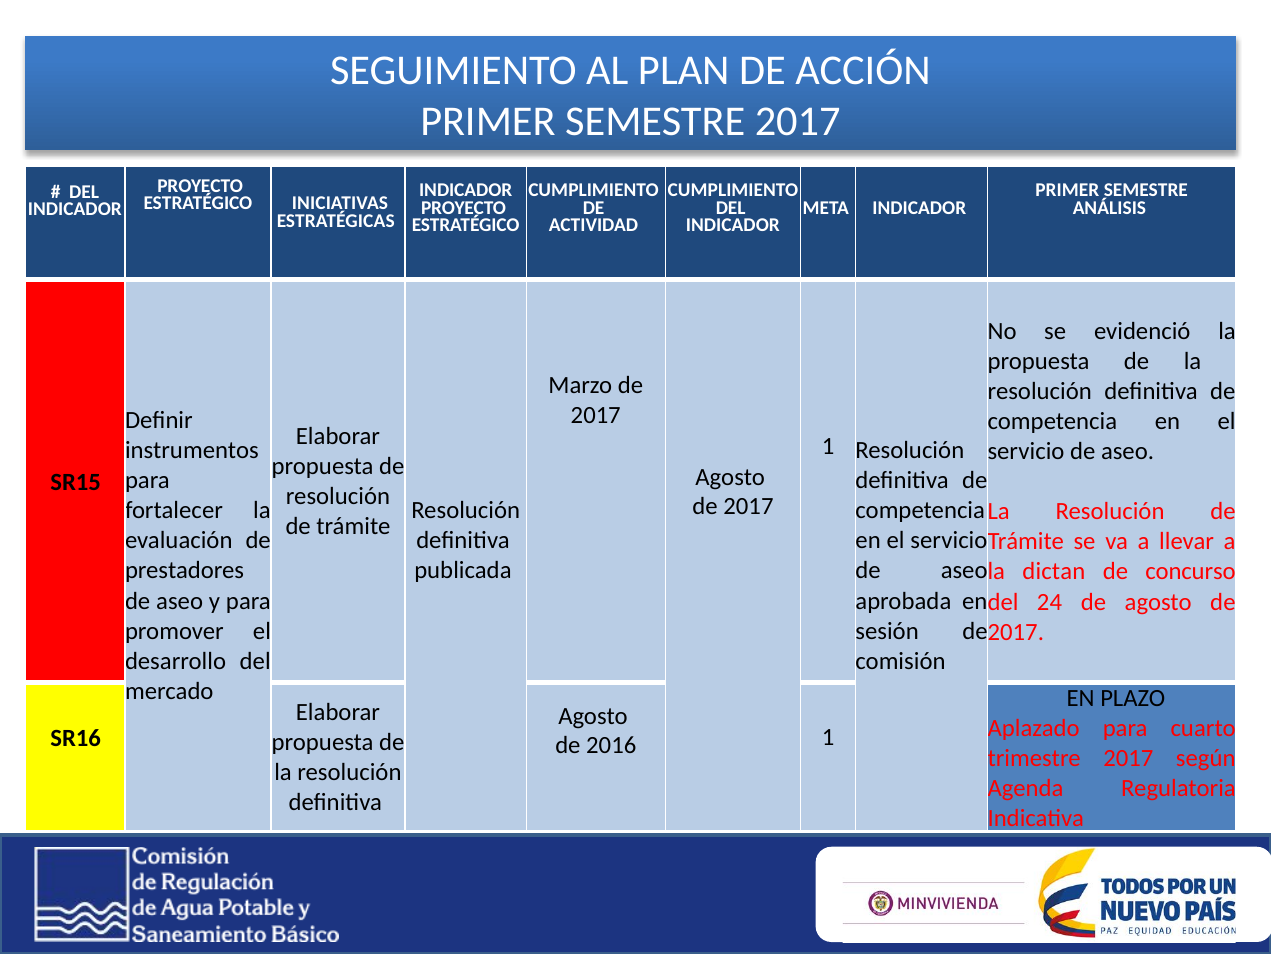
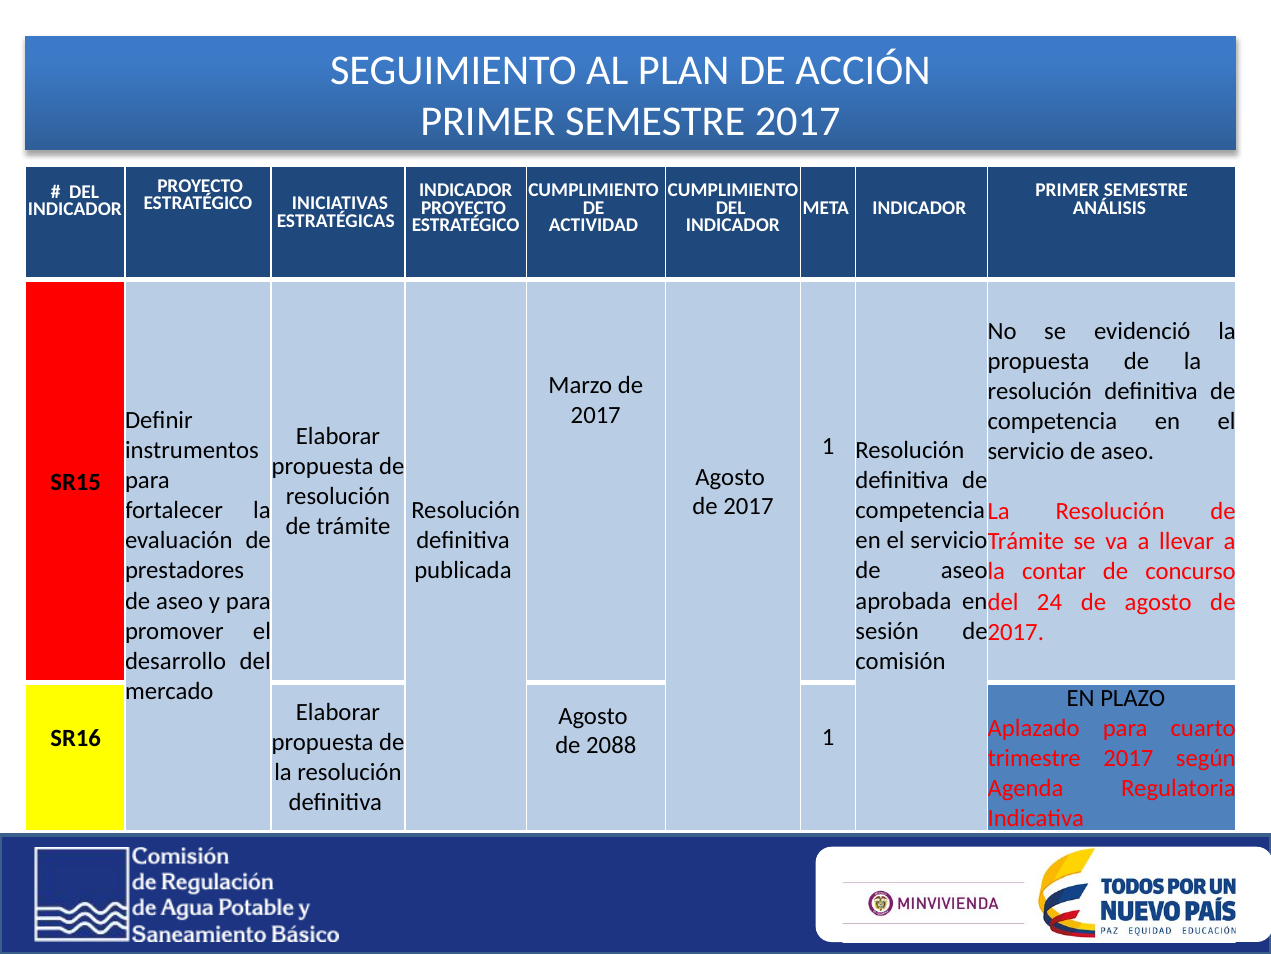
dictan: dictan -> contar (1054, 571)
2016: 2016 -> 2088 (611, 745)
